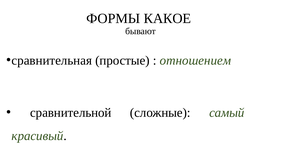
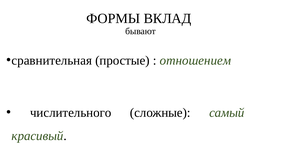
КАКОЕ: КАКОЕ -> ВКЛАД (167, 19)
сравнительной: сравнительной -> числительного (71, 113)
